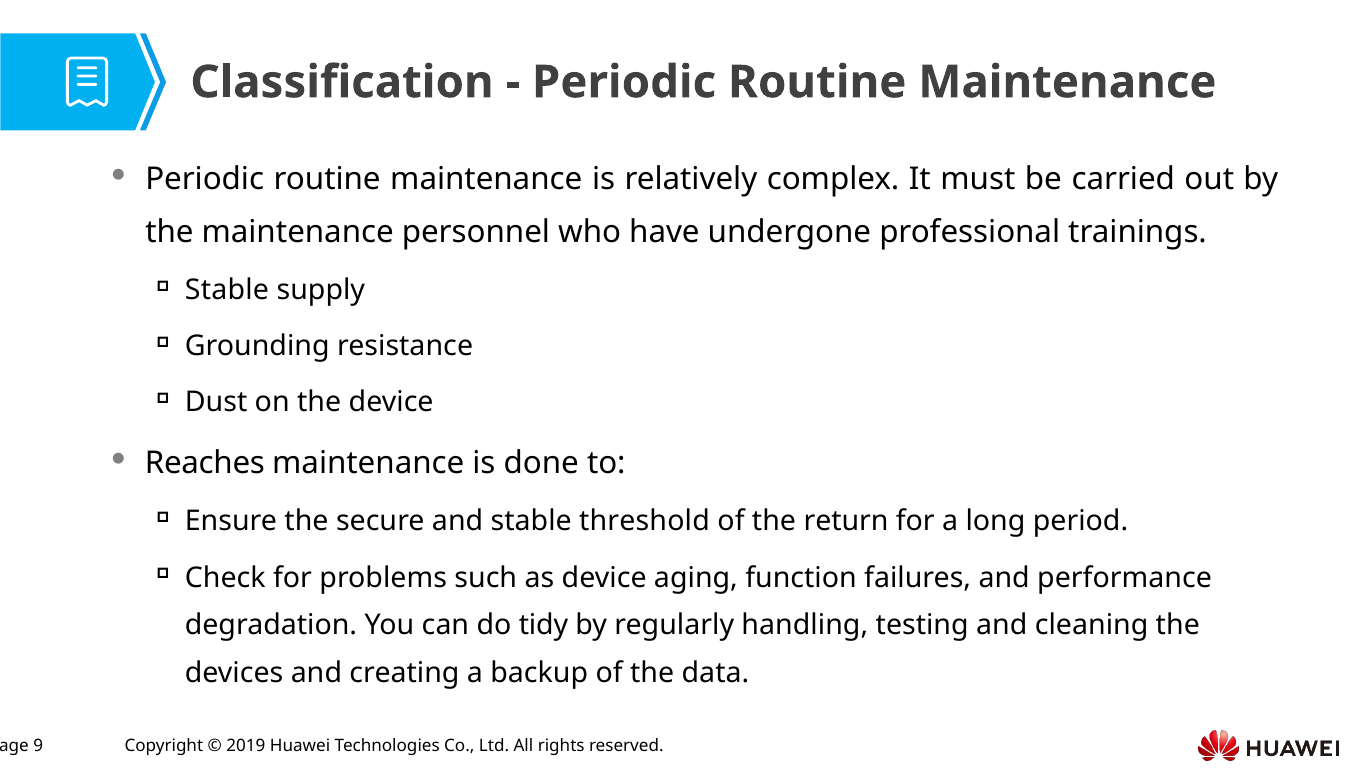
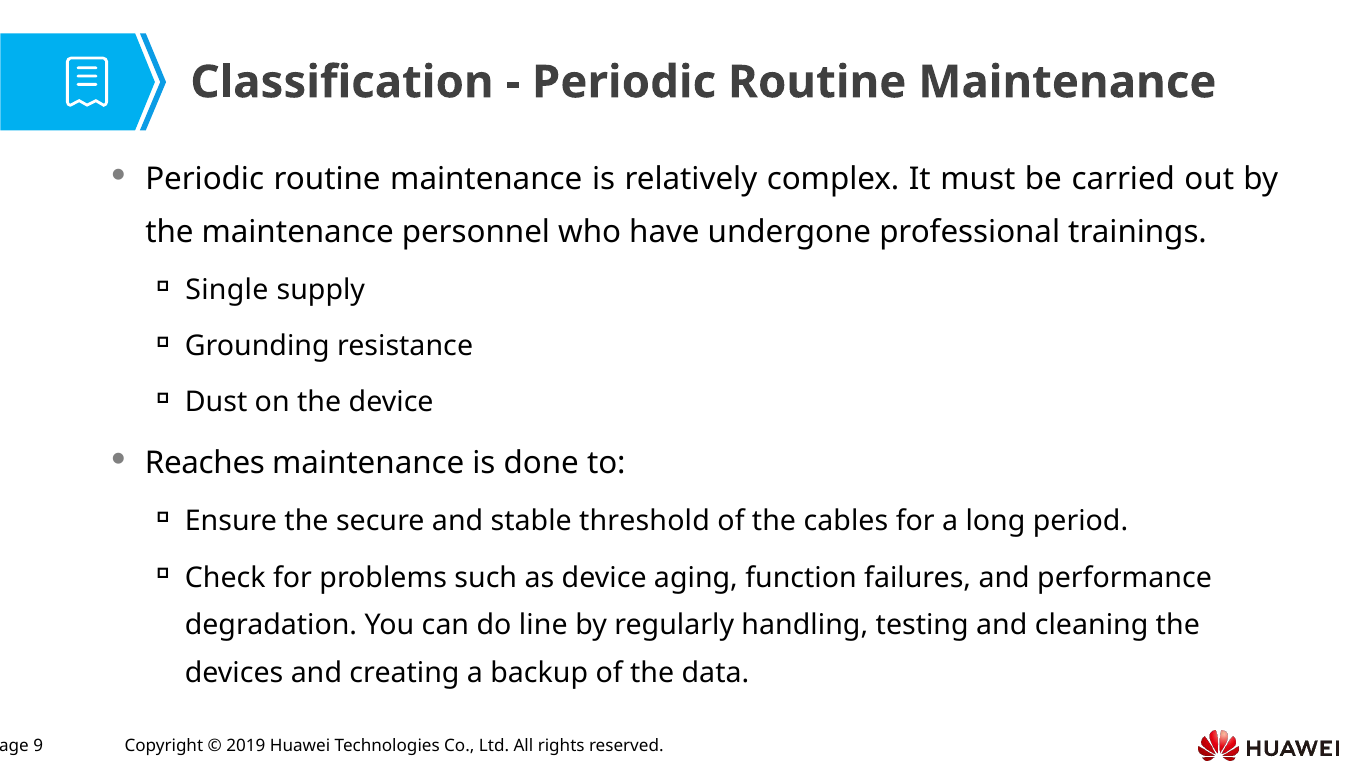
Stable: Stable -> Single (227, 290)
return: return -> cables (846, 521)
tidy: tidy -> line (543, 626)
